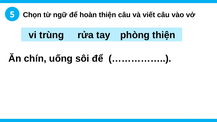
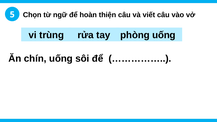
phòng thiện: thiện -> uống (164, 35)
